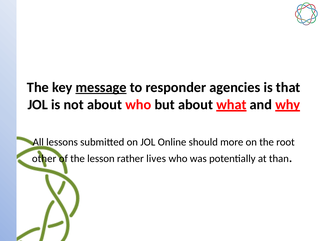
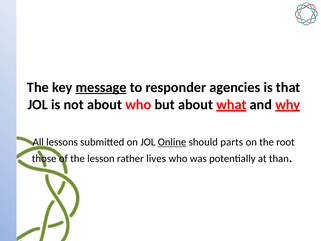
Online underline: none -> present (172, 142)
more: more -> parts (232, 142)
other: other -> those (44, 158)
